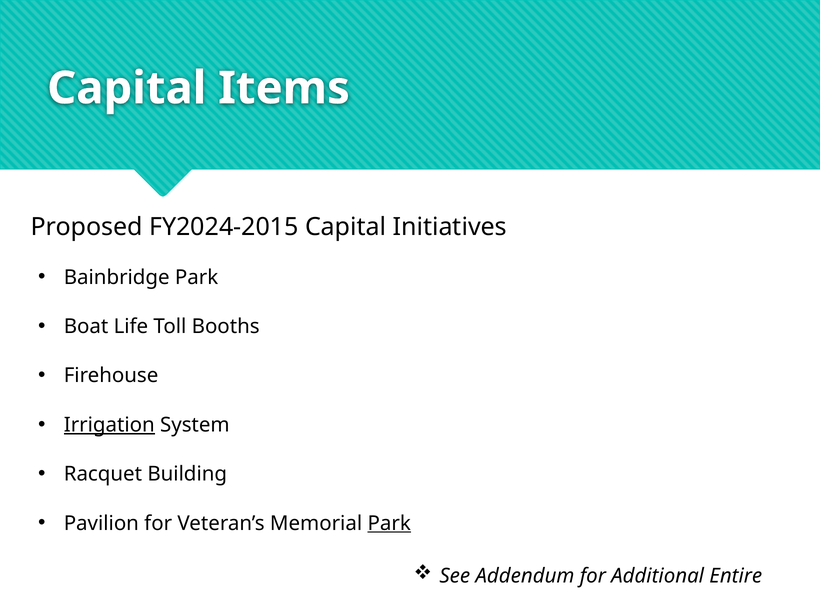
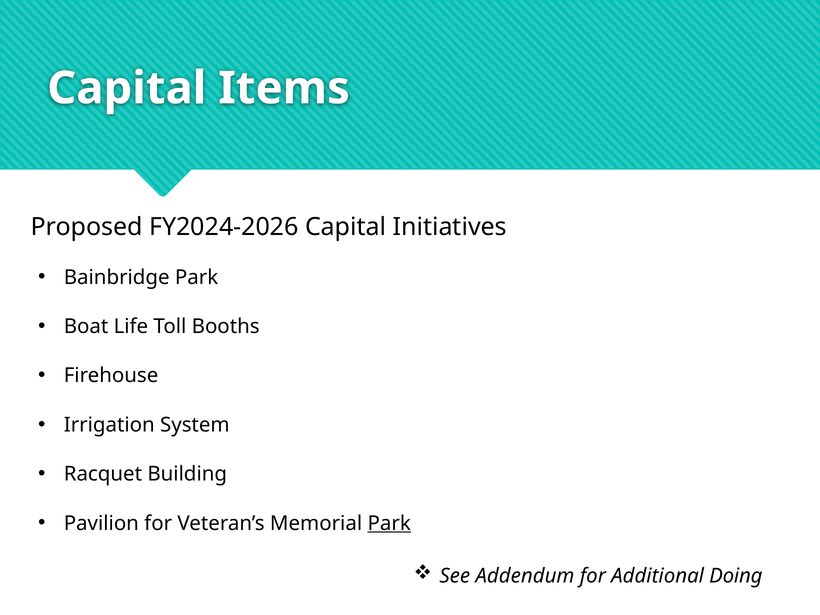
FY2024-2015: FY2024-2015 -> FY2024-2026 (224, 227)
Irrigation underline: present -> none (109, 425)
Entire: Entire -> Doing (736, 576)
